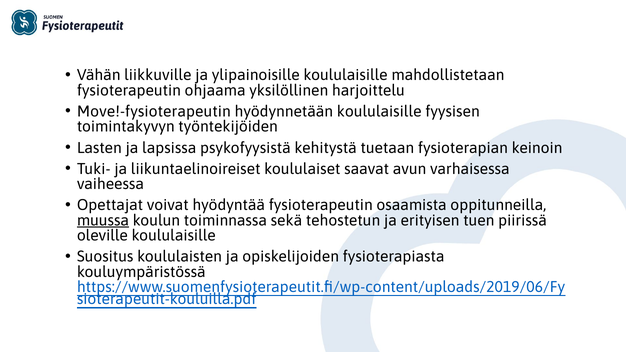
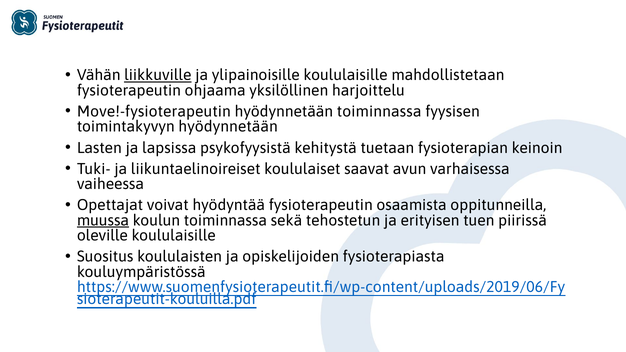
liikkuville underline: none -> present (158, 75)
hyödynnetään koululaisille: koululaisille -> toiminnassa (379, 112)
toimintakyvyn työntekijöiden: työntekijöiden -> hyödynnetään (228, 127)
